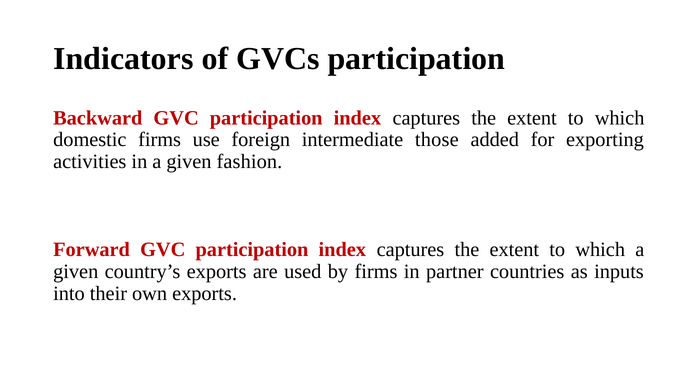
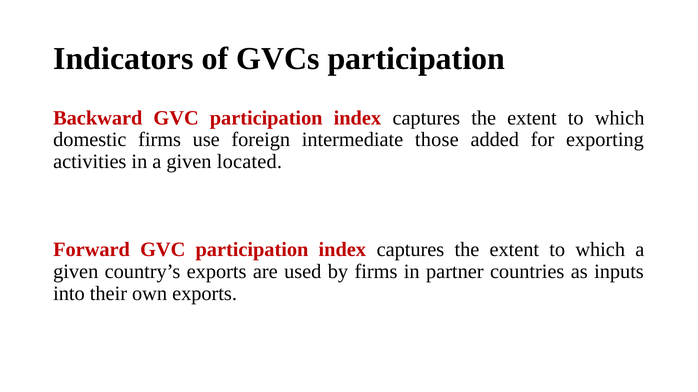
fashion: fashion -> located (249, 162)
